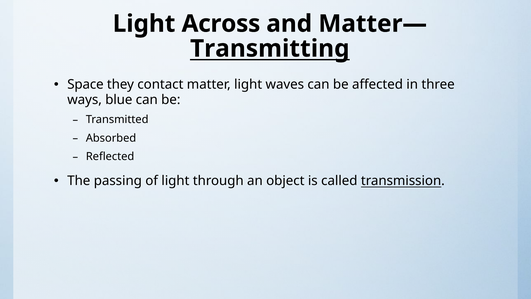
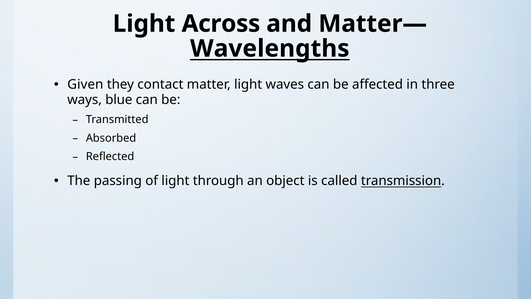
Transmitting: Transmitting -> Wavelengths (270, 49)
Space: Space -> Given (85, 85)
